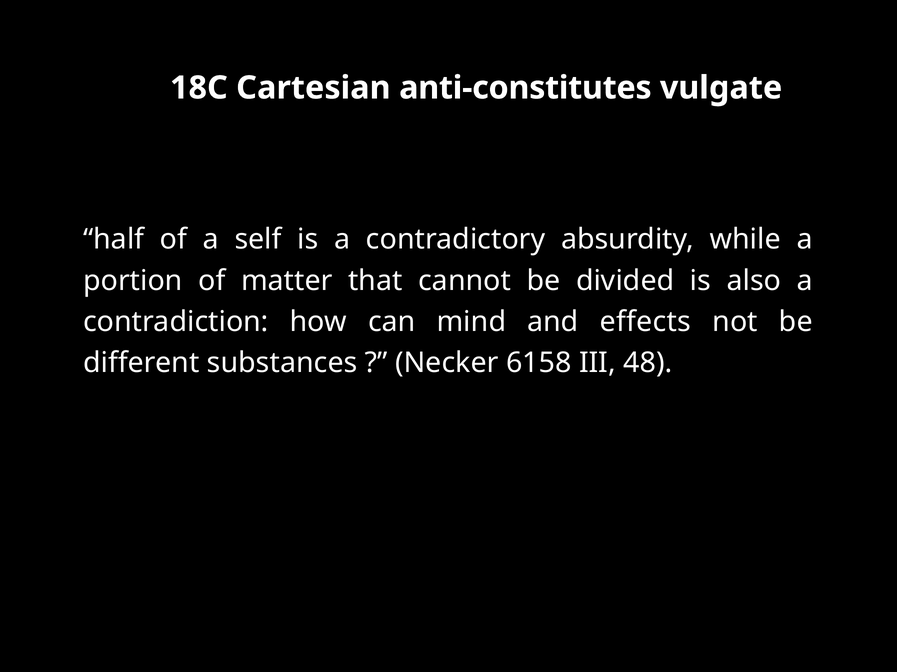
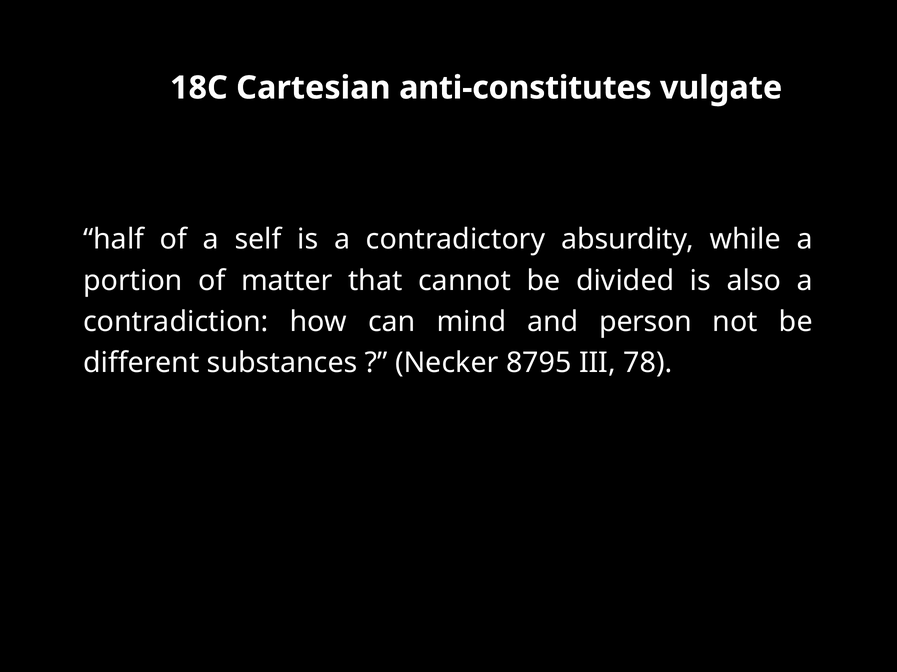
effects: effects -> person (646, 322)
6158: 6158 -> 8795 (539, 363)
48: 48 -> 78 (648, 363)
